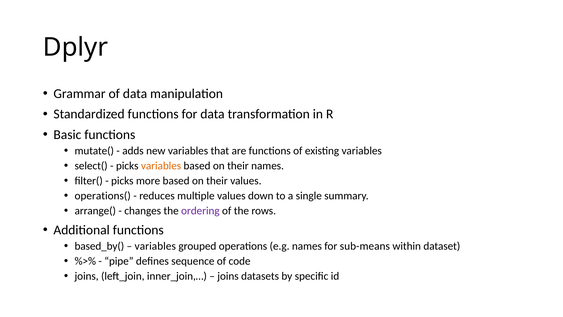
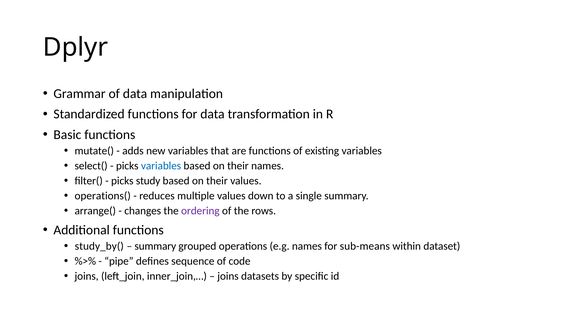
variables colour: orange -> blue (161, 166)
more: more -> study (148, 181)
based_by(: based_by( -> study_by( (99, 246)
variables: variables -> summary (155, 246)
